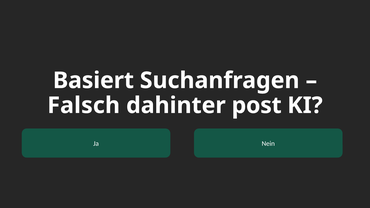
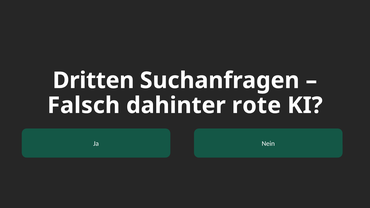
Basiert: Basiert -> Dritten (93, 81)
post: post -> rote (256, 105)
